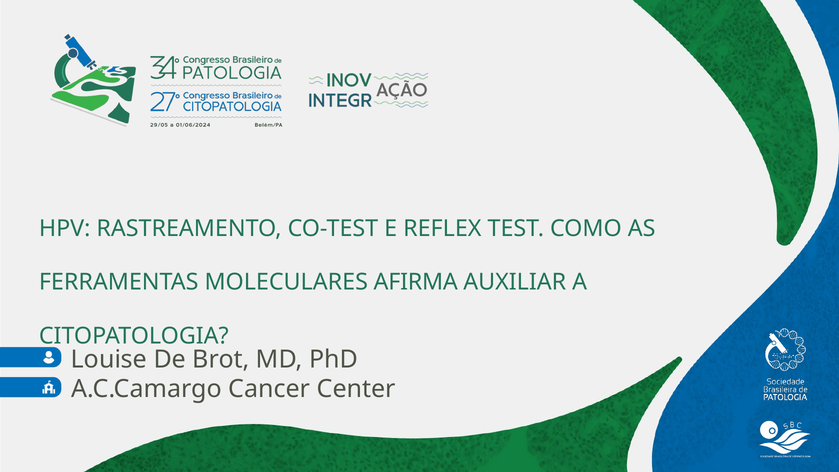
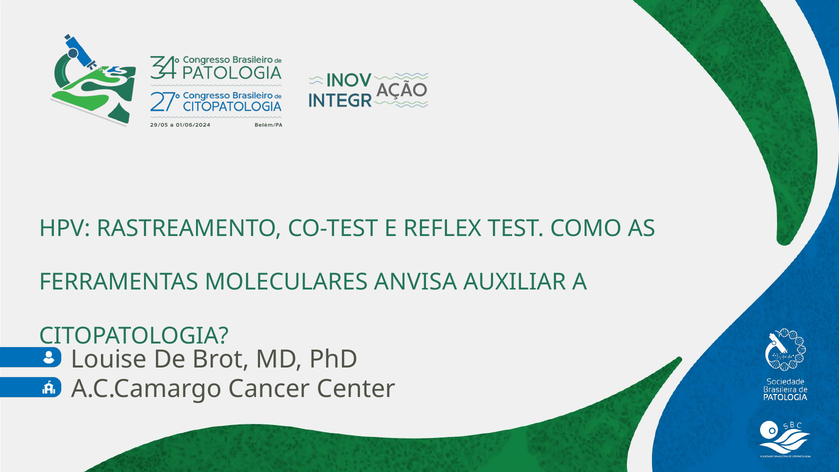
AFIRMA: AFIRMA -> ANVISA (416, 282)
